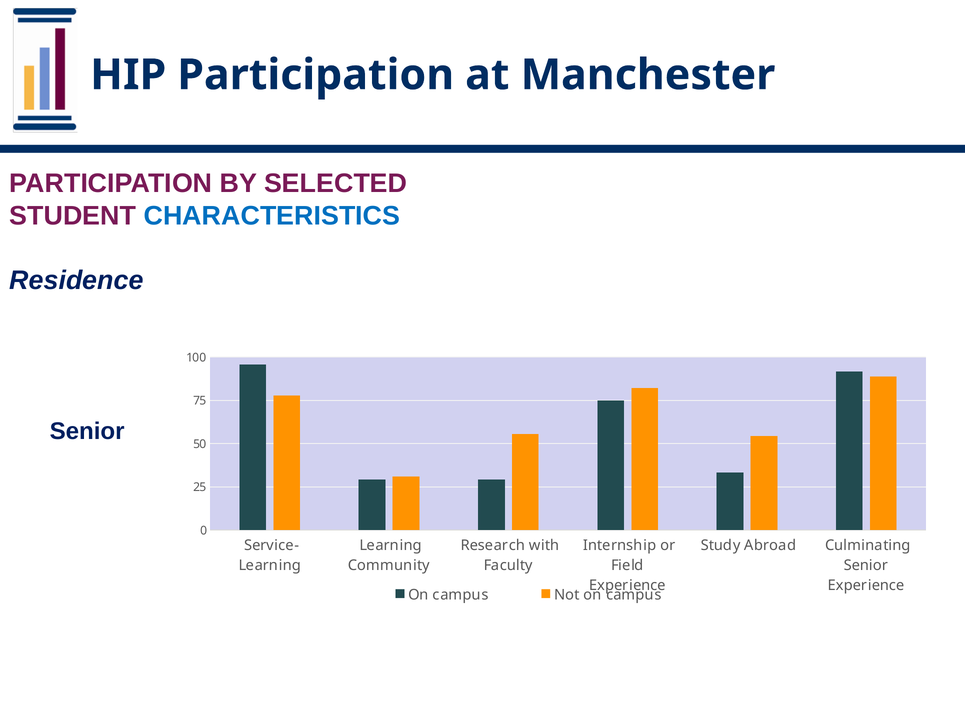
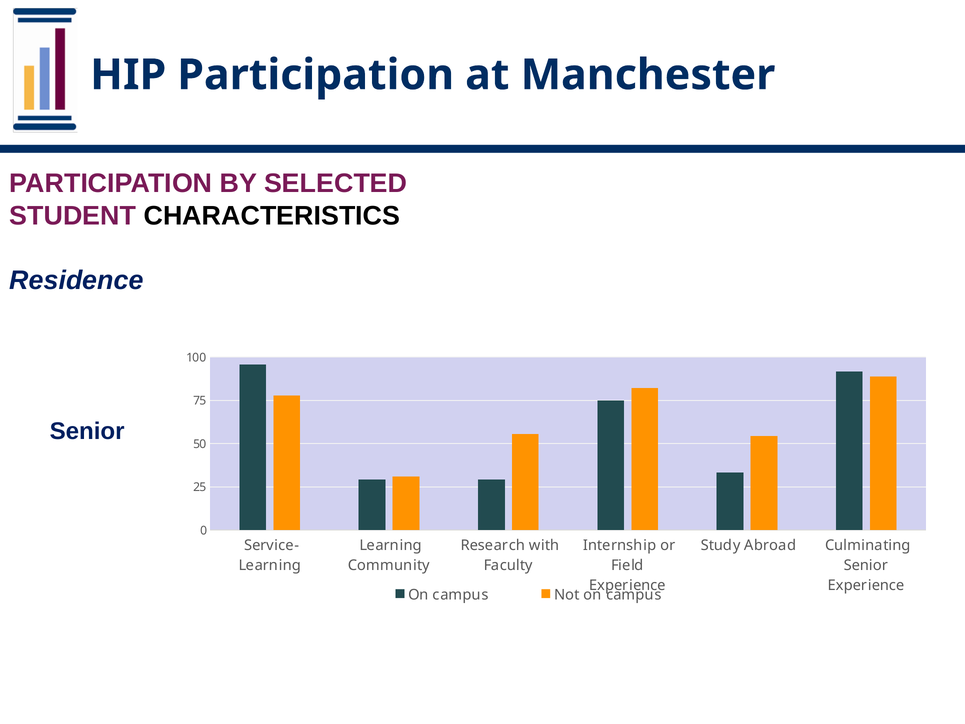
CHARACTERISTICS colour: blue -> black (272, 216)
